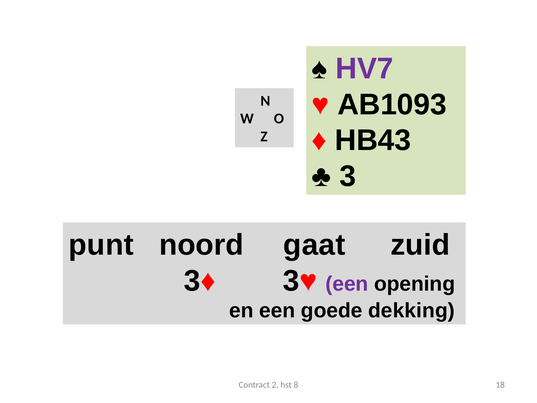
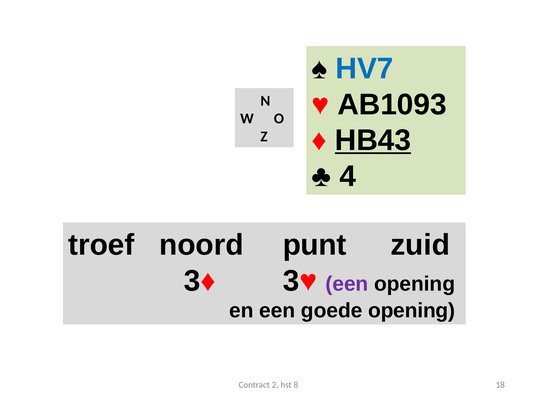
HV7 colour: purple -> blue (365, 69)
HB43 underline: none -> present (373, 140)
3: 3 -> 4 (348, 176)
punt: punt -> troef (101, 245)
gaat: gaat -> punt (315, 245)
goede dekking: dekking -> opening (412, 311)
